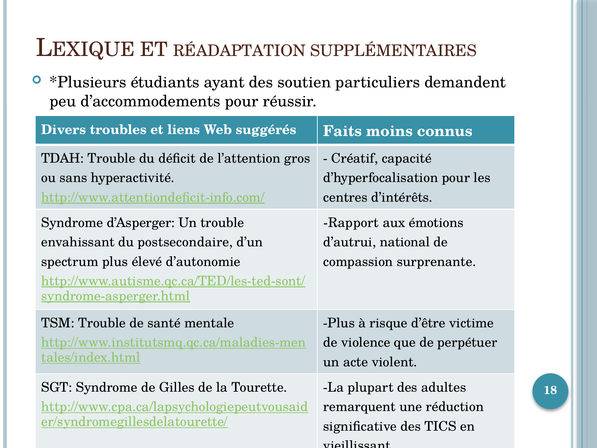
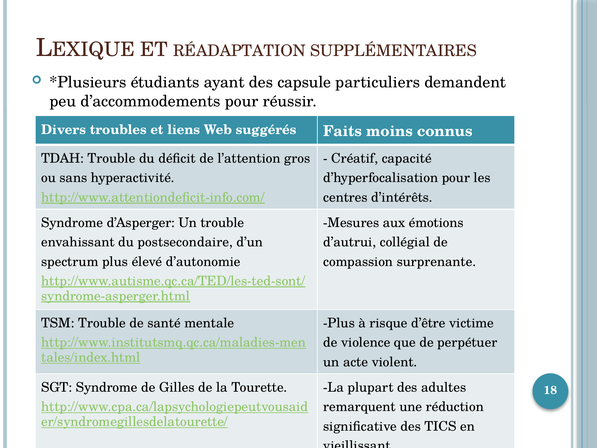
soutien: soutien -> capsule (304, 82)
Rapport: Rapport -> Mesures (351, 223)
national: national -> collégial (405, 242)
